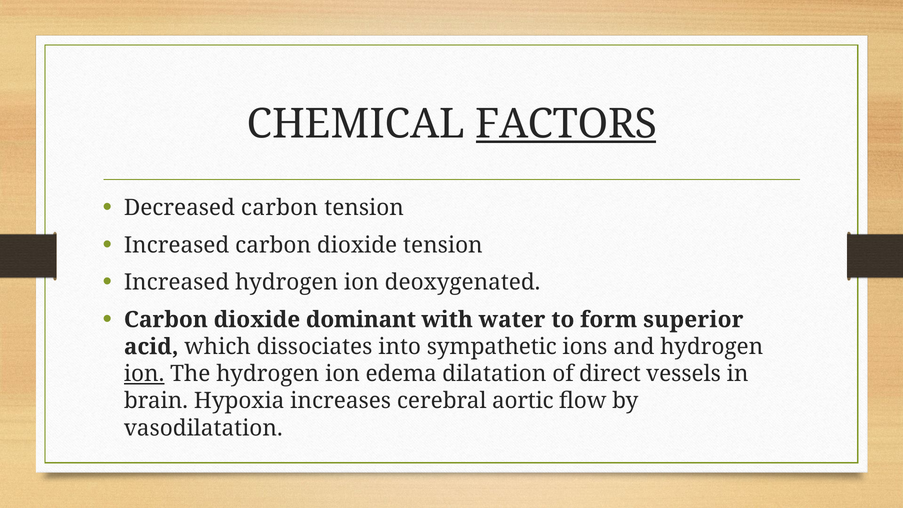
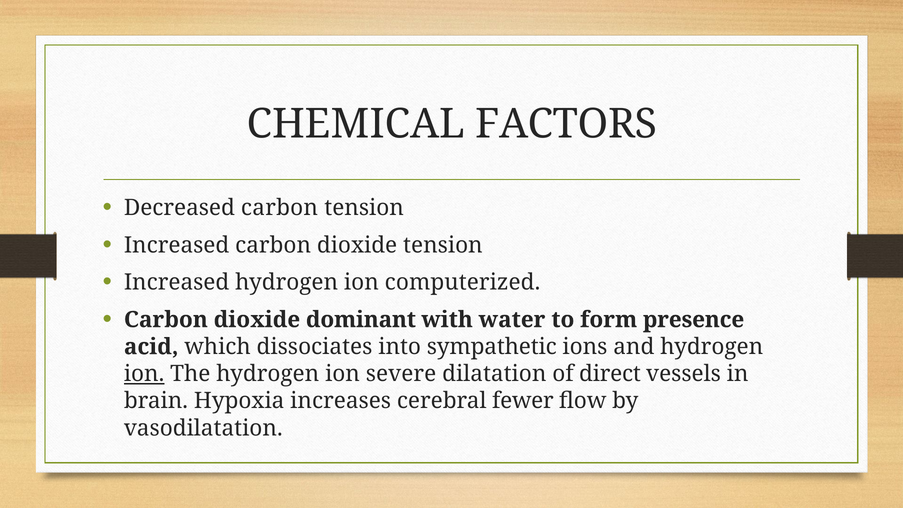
FACTORS underline: present -> none (566, 124)
deoxygenated: deoxygenated -> computerized (463, 282)
superior: superior -> presence (694, 320)
edema: edema -> severe (401, 374)
aortic: aortic -> fewer (523, 401)
